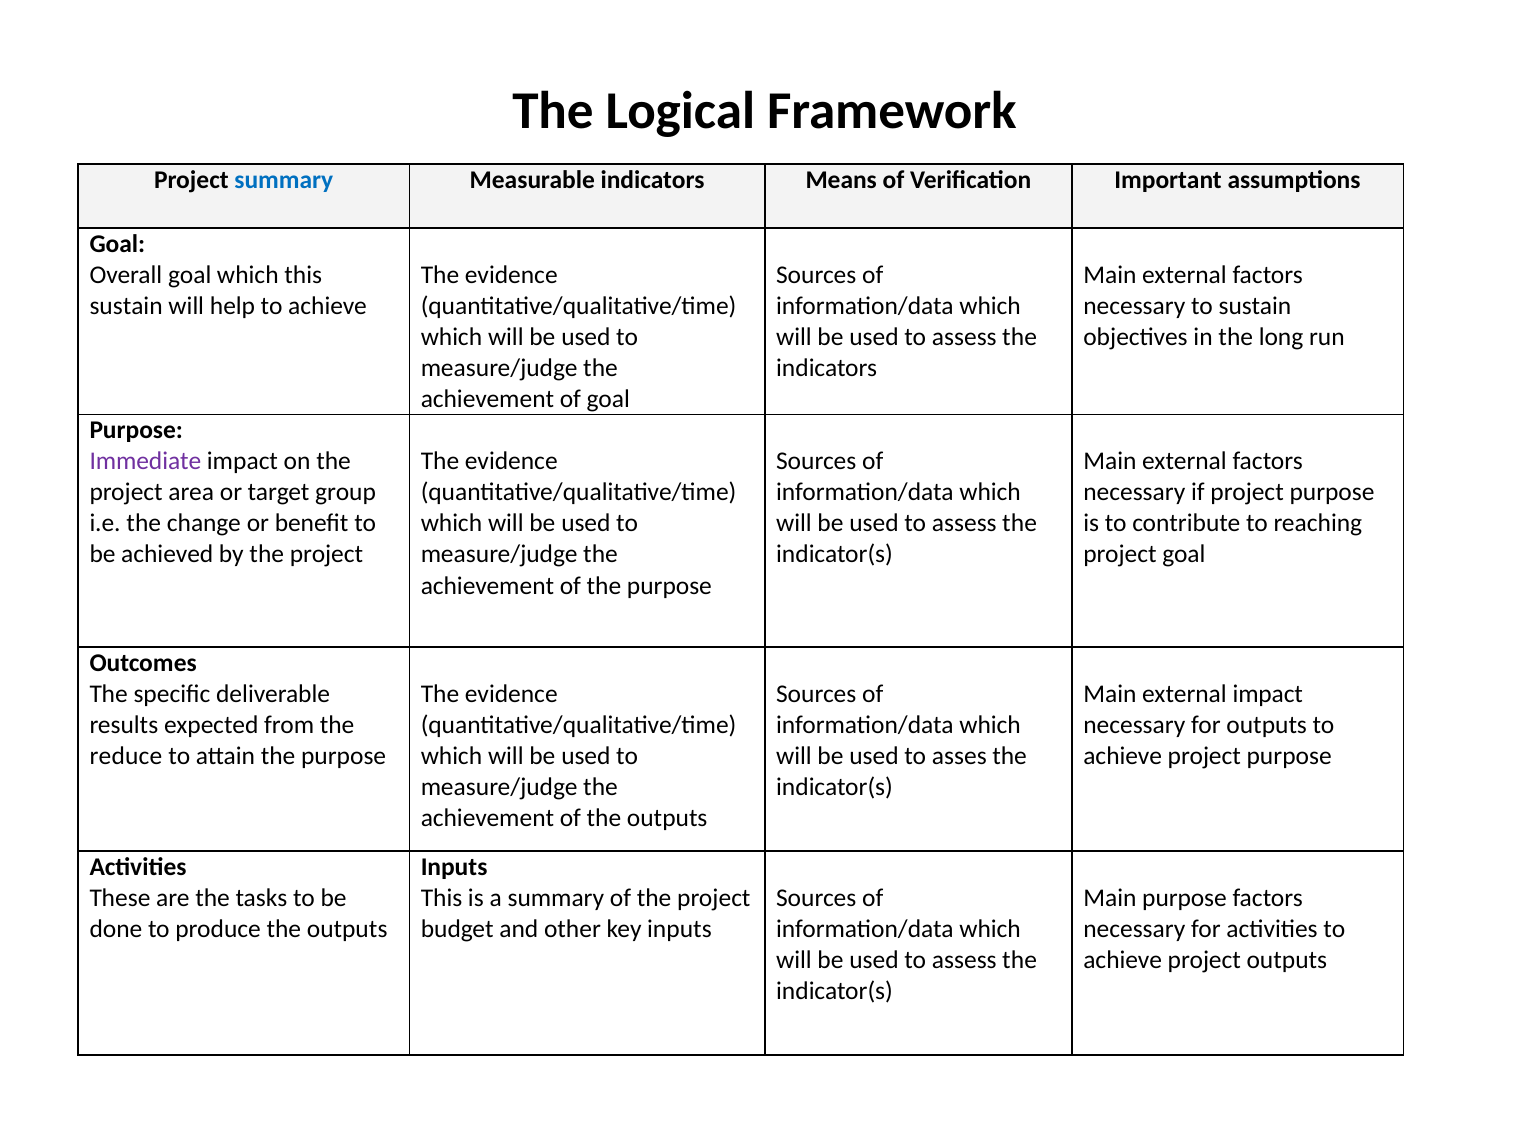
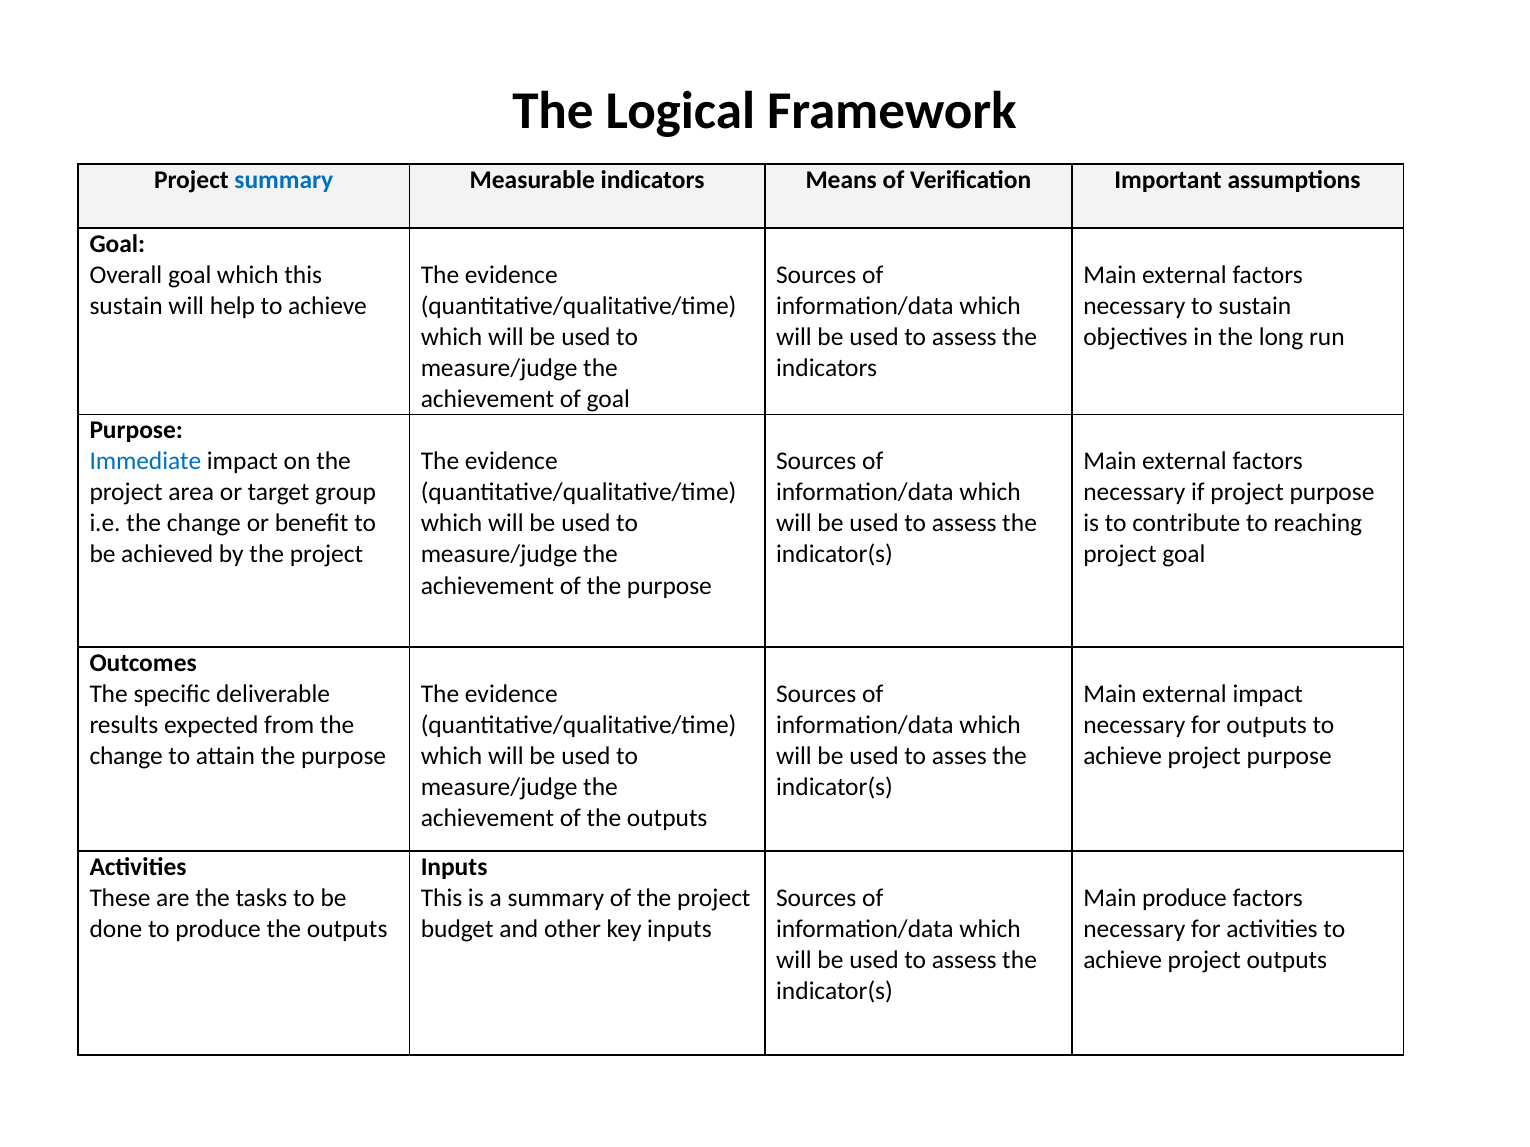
Immediate colour: purple -> blue (145, 462)
reduce: reduce -> change (126, 757)
Main purpose: purpose -> produce (1185, 898)
